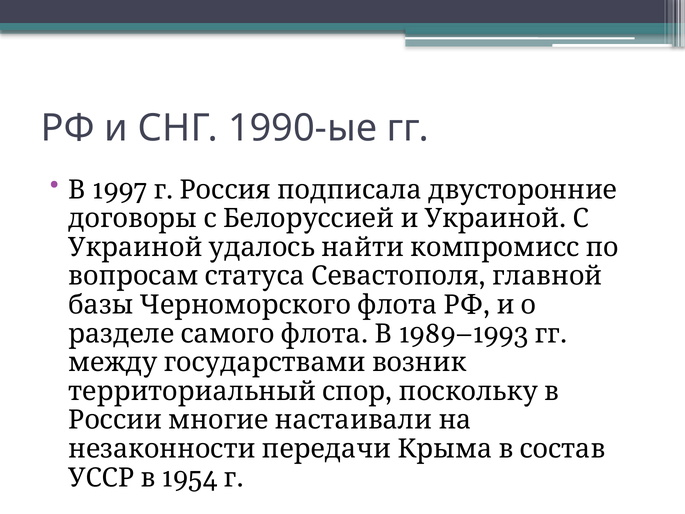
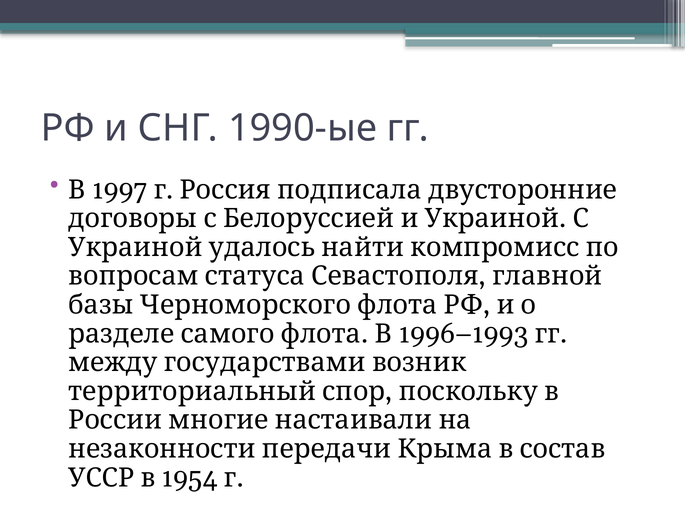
1989–1993: 1989–1993 -> 1996–1993 (464, 334)
